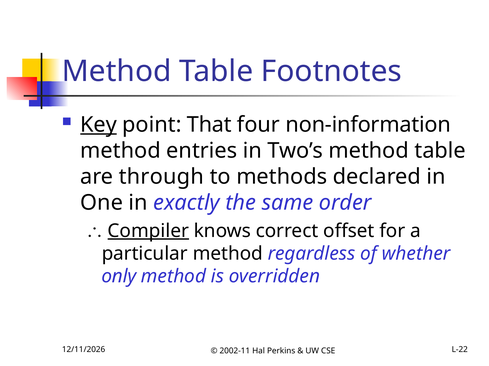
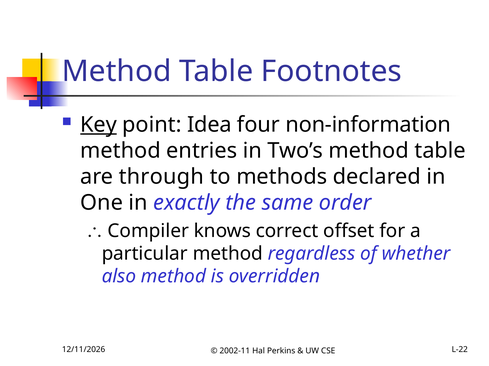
That: That -> Idea (209, 125)
Compiler underline: present -> none (148, 231)
only: only -> also (119, 277)
